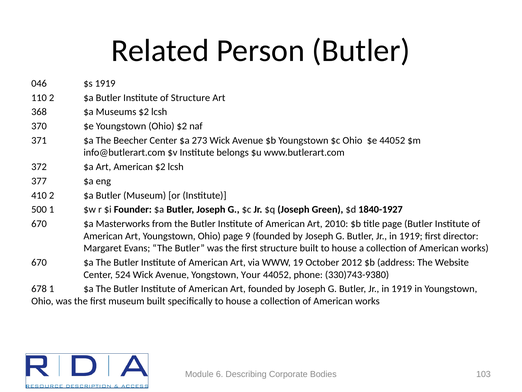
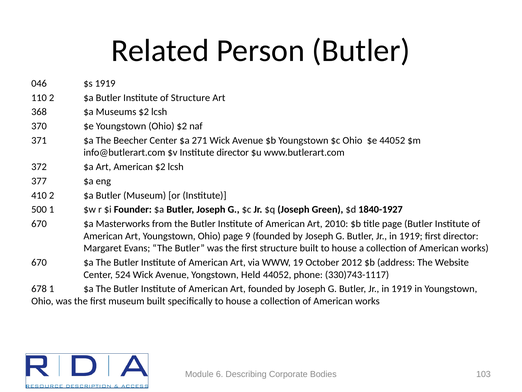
273: 273 -> 271 (200, 140)
Institute belongs: belongs -> director (233, 152)
Your: Your -> Held (251, 274)
330)743-9380: 330)743-9380 -> 330)743-1117 (357, 274)
